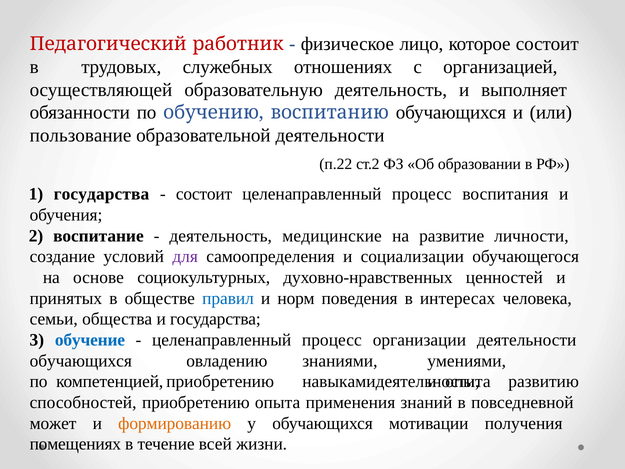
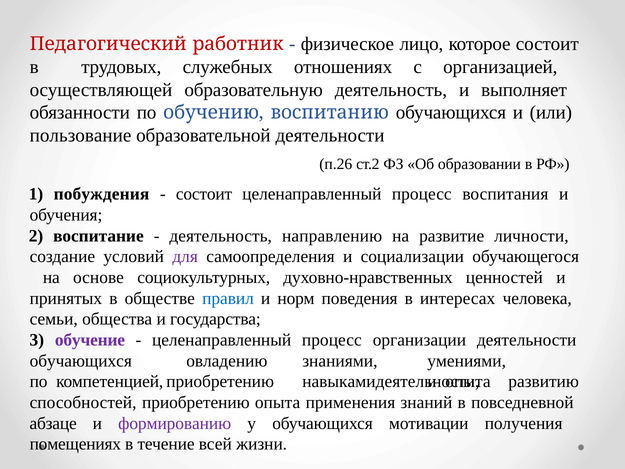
п.22: п.22 -> п.26 (336, 164)
государства: государства -> побуждения (101, 194)
медицинские: медицинские -> направлению (332, 236)
обучение colour: blue -> purple (90, 340)
может: может -> абзаце (53, 423)
формированию colour: orange -> purple (175, 423)
